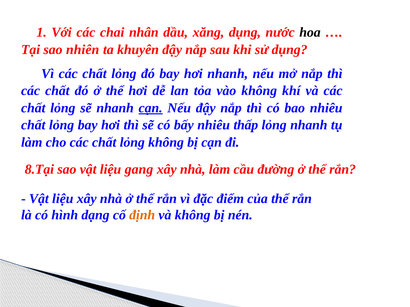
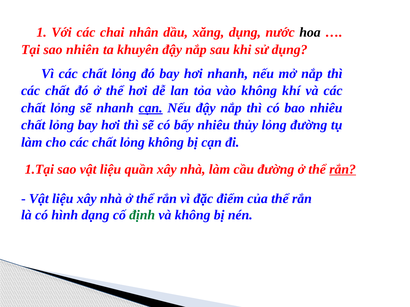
thấp: thấp -> thủy (246, 125)
lỏng nhanh: nhanh -> đường (309, 125)
8.Tại: 8.Tại -> 1.Tại (39, 169)
gang: gang -> quần (139, 169)
rắn underline: none -> present (343, 169)
định colour: orange -> green (142, 215)
